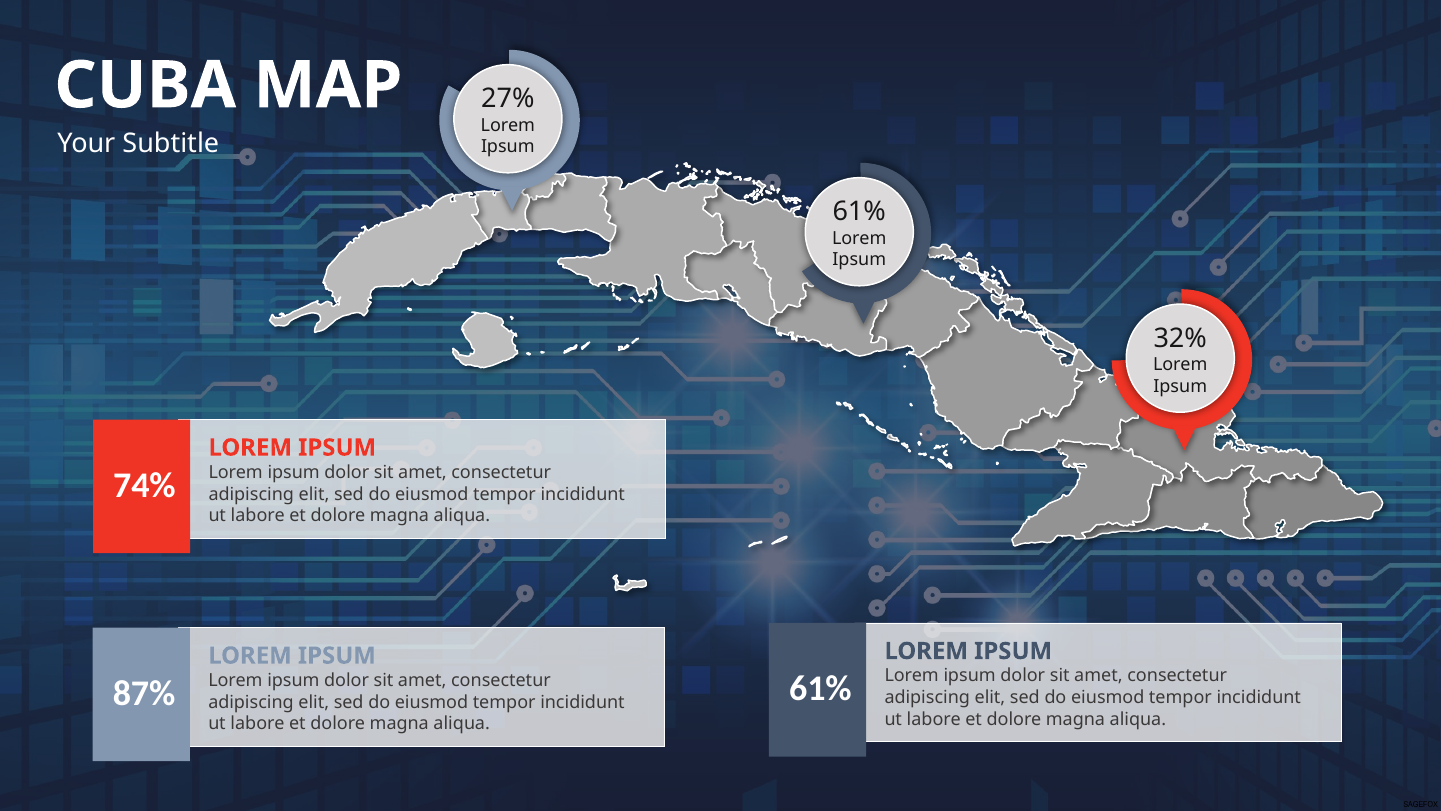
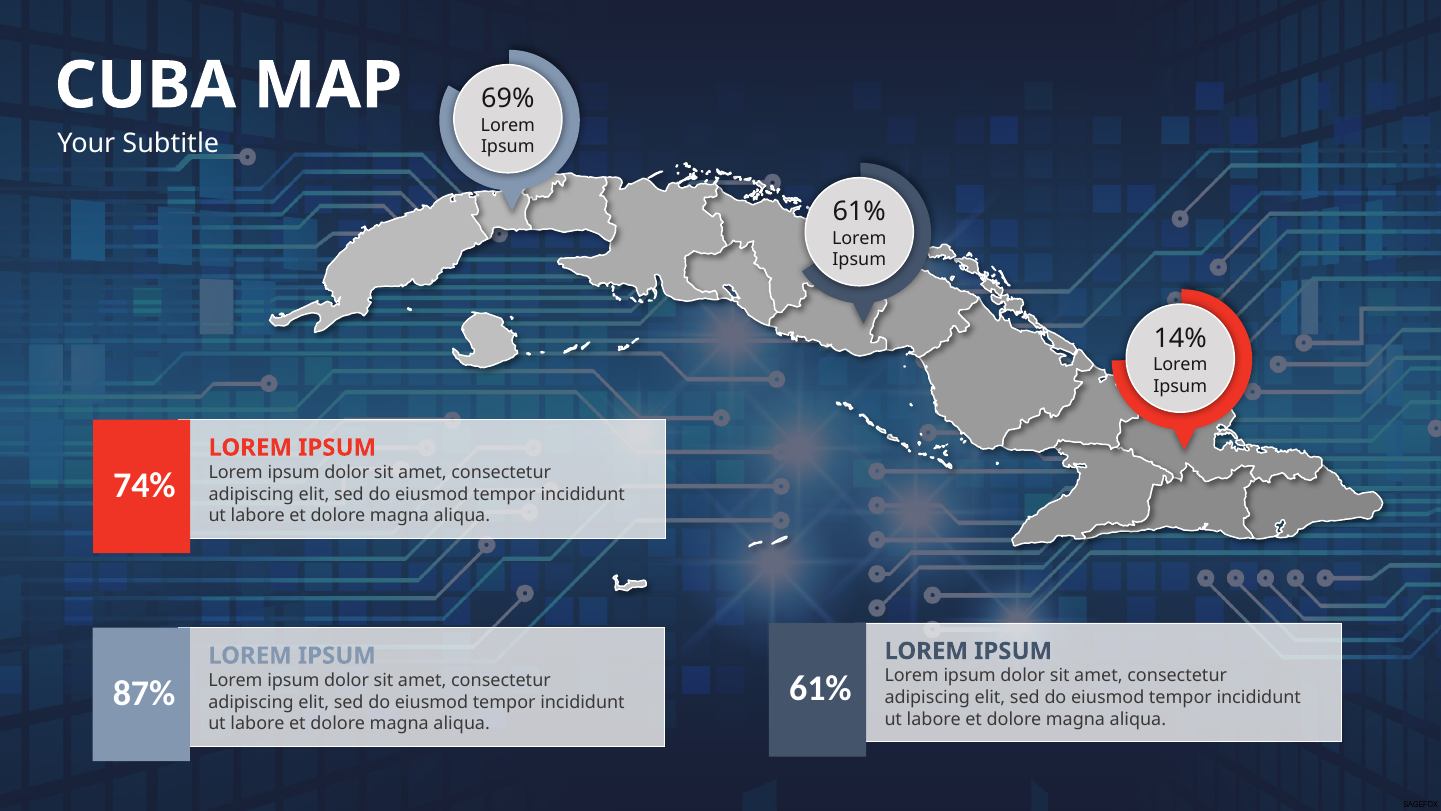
27%: 27% -> 69% (508, 99)
32%: 32% -> 14% (1180, 338)
